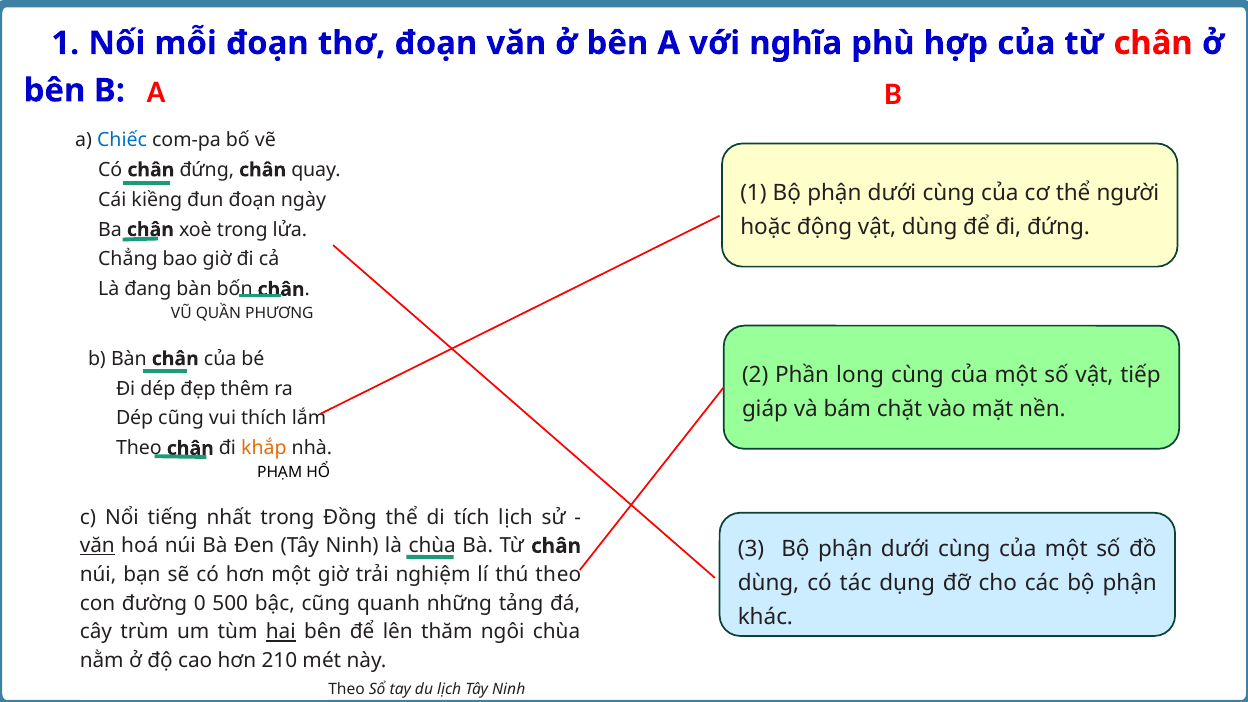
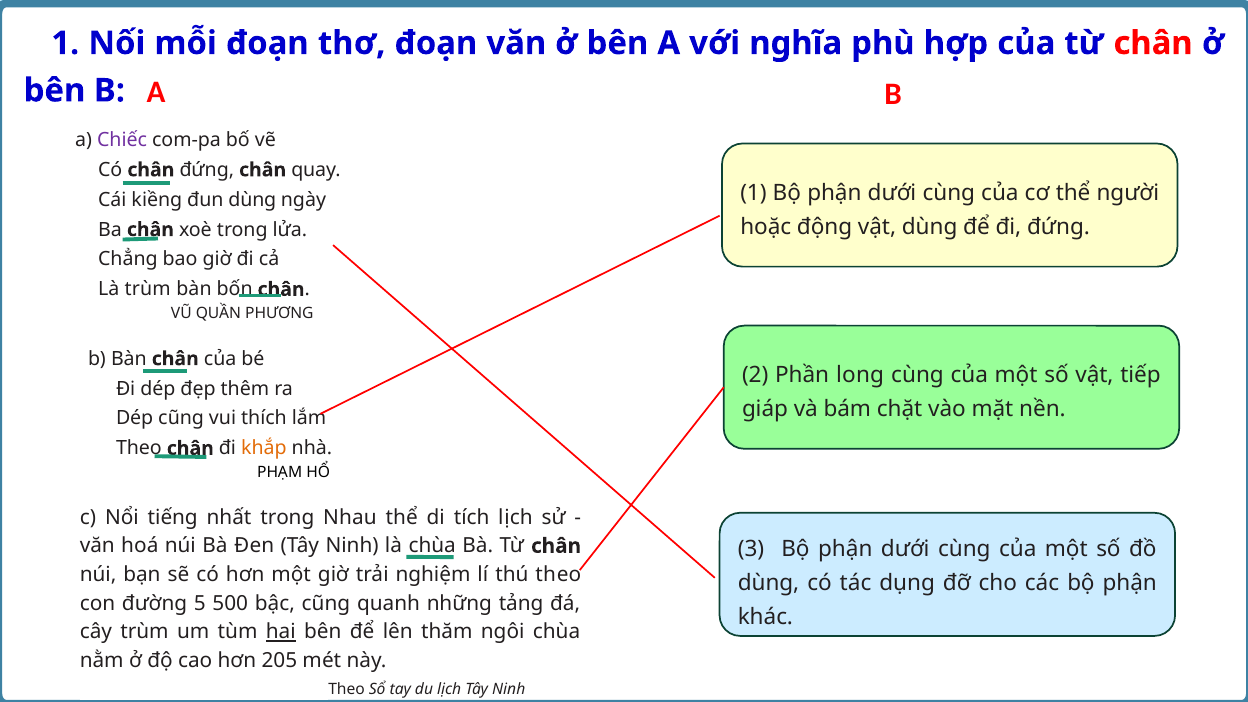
Chiếc colour: blue -> purple (122, 140)
đun đoạn: đoạn -> dùng (252, 200)
Là đang: đang -> trùm (148, 289)
Đồng: Đồng -> Nhau (350, 517)
văn underline: present -> none (97, 546)
0: 0 -> 5 (200, 603)
210: 210 -> 205 (279, 661)
